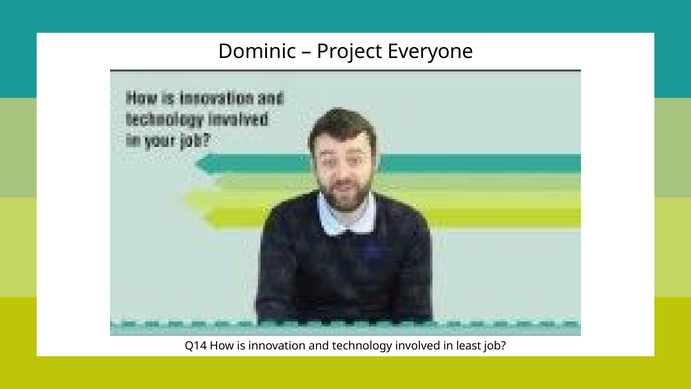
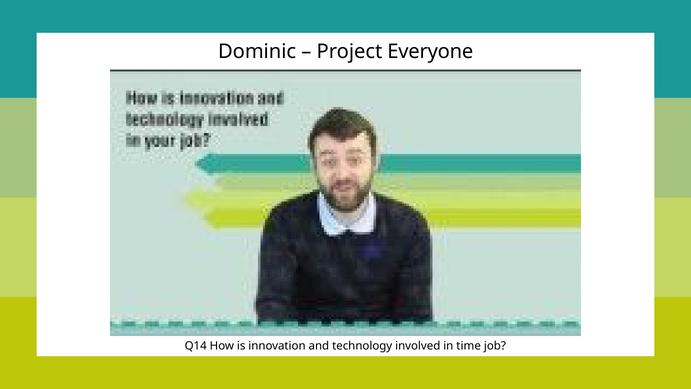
least: least -> time (469, 346)
